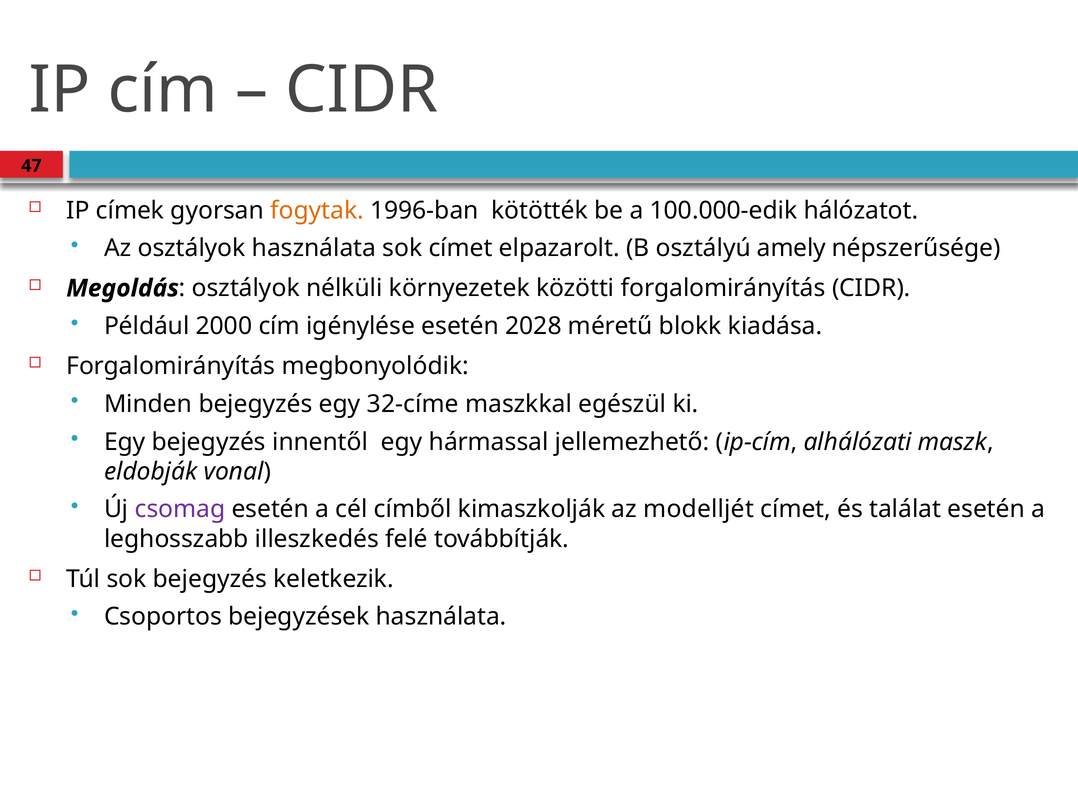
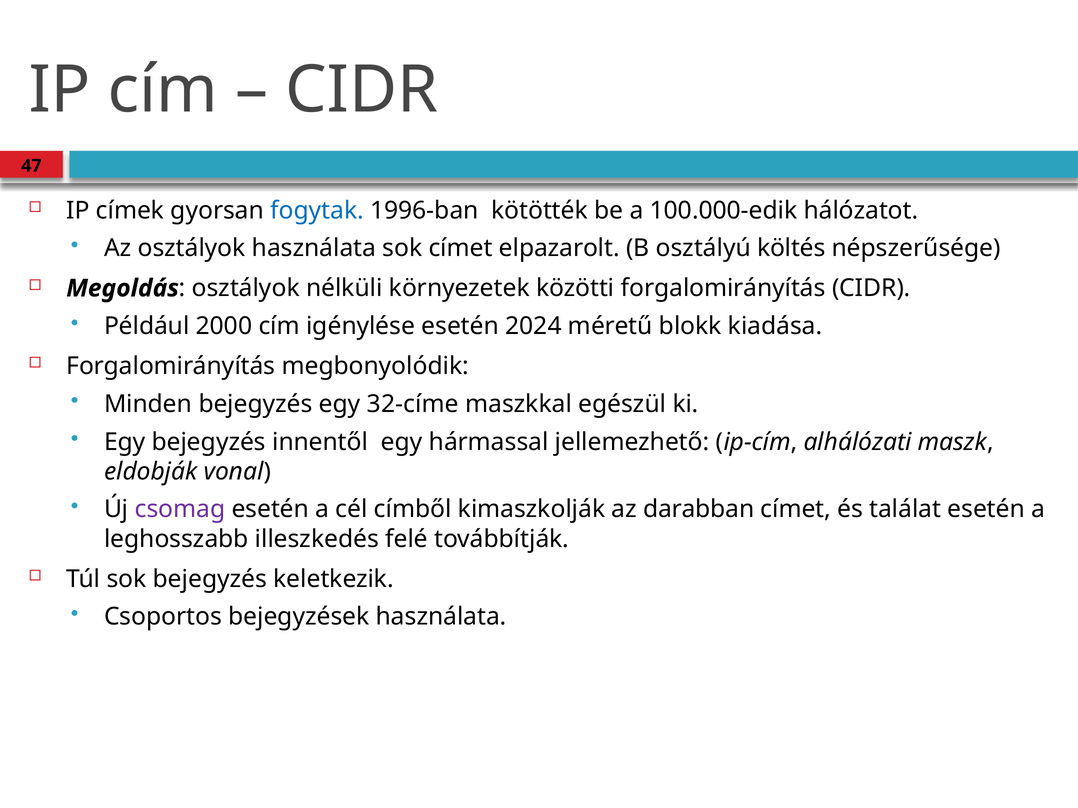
fogytak colour: orange -> blue (317, 211)
amely: amely -> költés (791, 248)
2028: 2028 -> 2024 (533, 326)
modelljét: modelljét -> darabban (699, 510)
